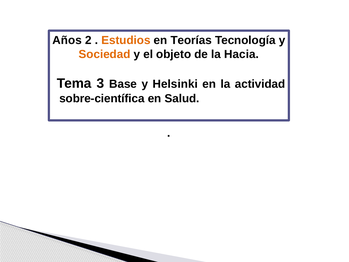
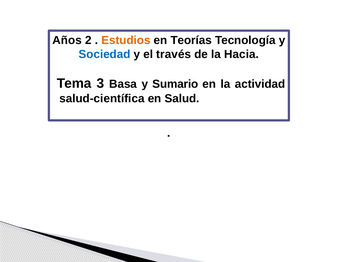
Sociedad colour: orange -> blue (105, 54)
objeto: objeto -> través (174, 54)
Base: Base -> Basa (123, 84)
y Helsinki: Helsinki -> Sumario (175, 84)
sobre-científica: sobre-científica -> salud-científica (102, 98)
